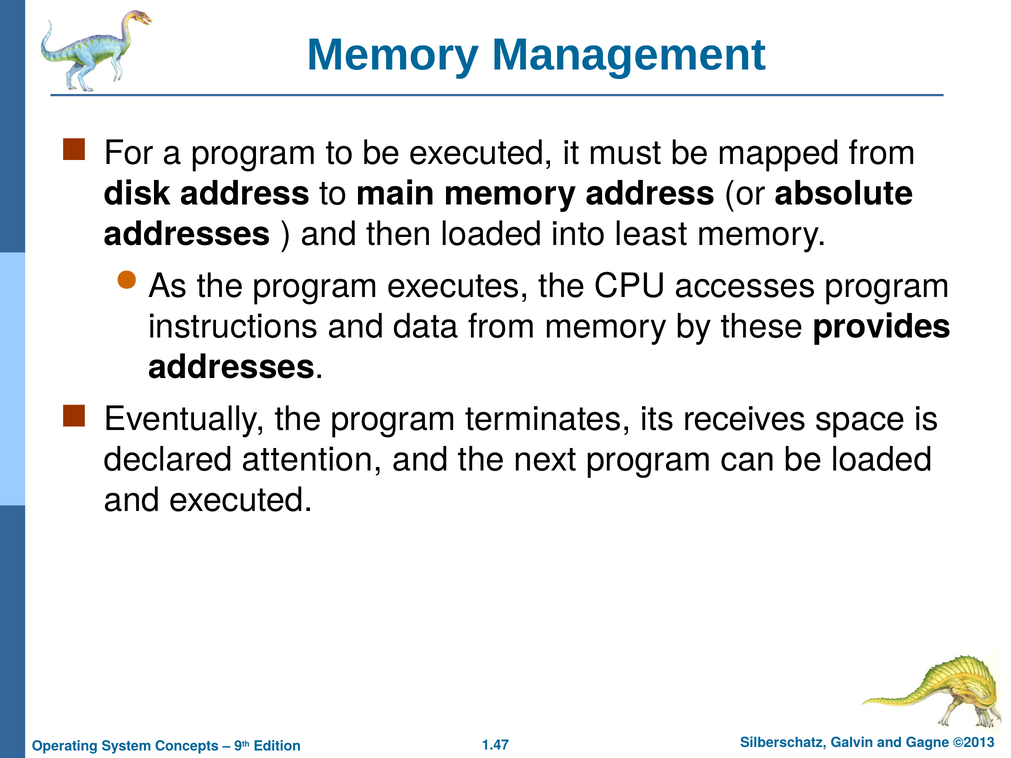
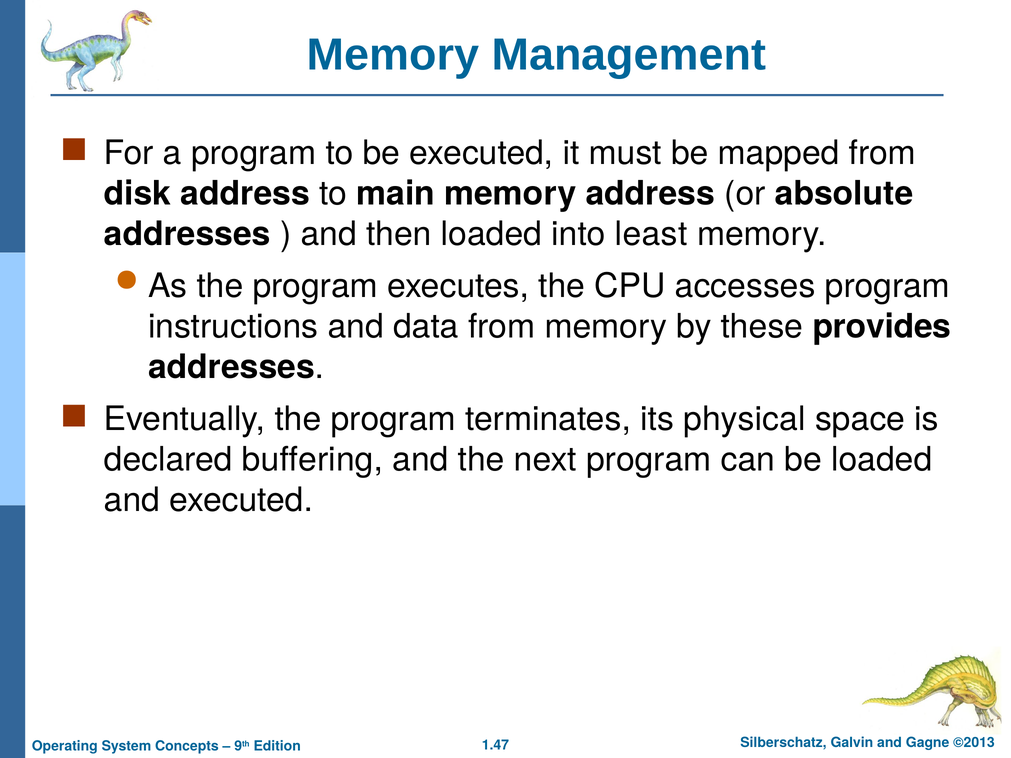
receives: receives -> physical (744, 419)
attention: attention -> buffering (312, 460)
